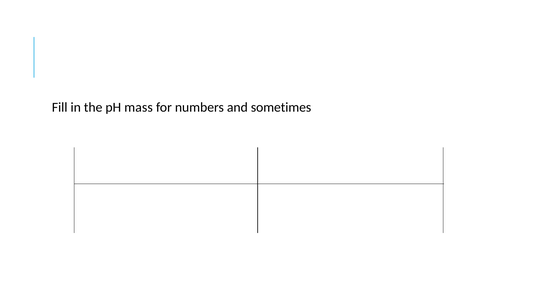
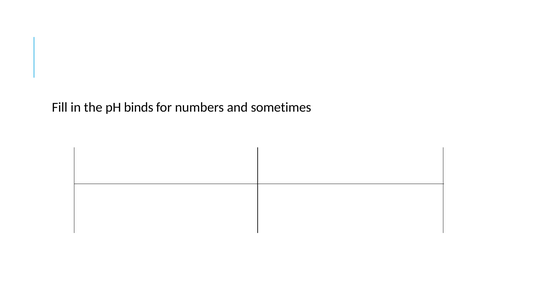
mass: mass -> binds (139, 108)
